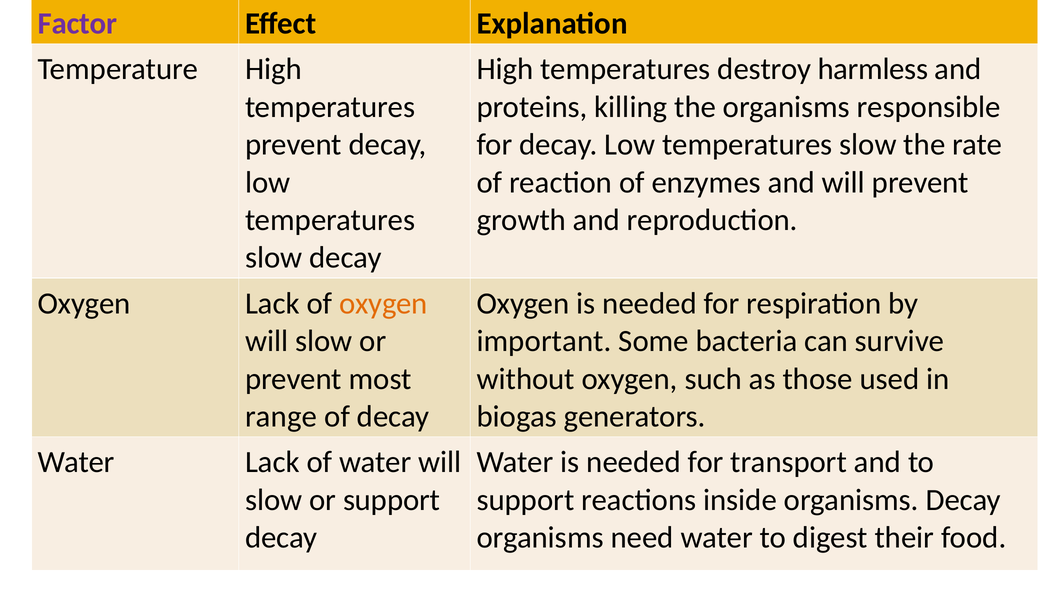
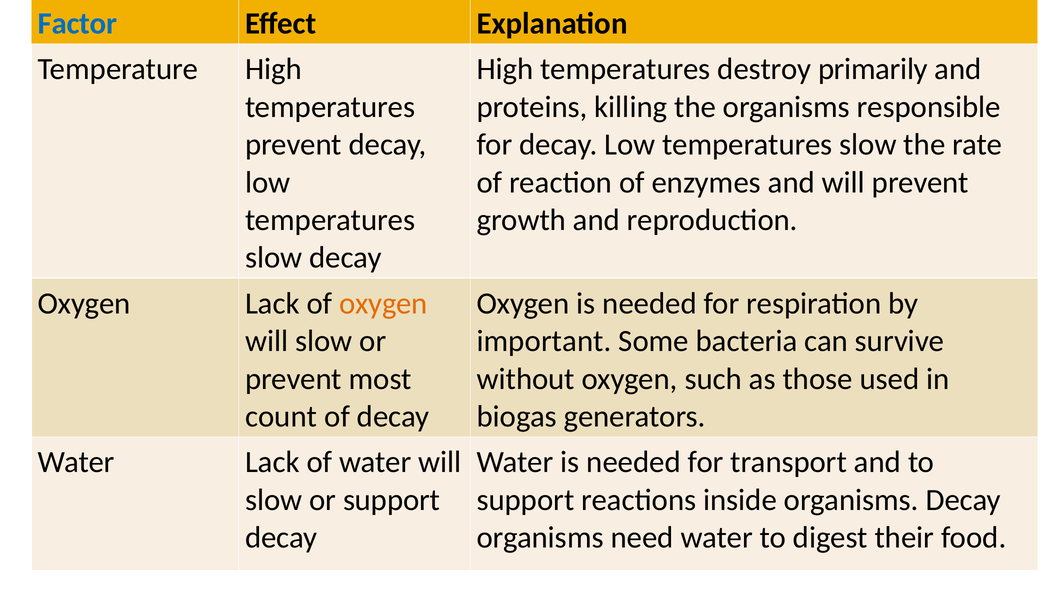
Factor colour: purple -> blue (77, 24)
harmless: harmless -> primarily (873, 69)
range: range -> count (281, 416)
